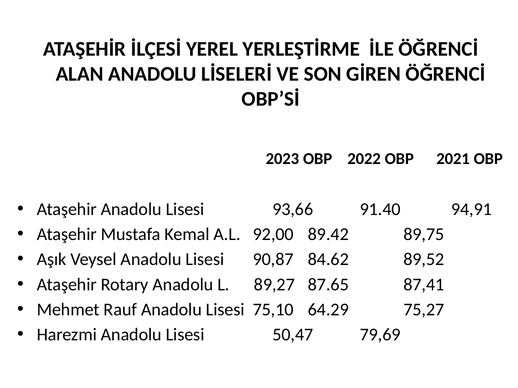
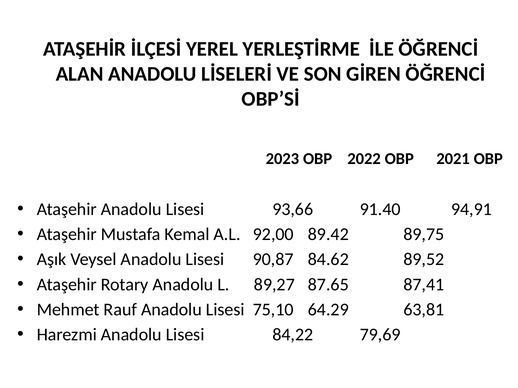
75,27: 75,27 -> 63,81 (424, 310)
50,47: 50,47 -> 84,22 (293, 335)
